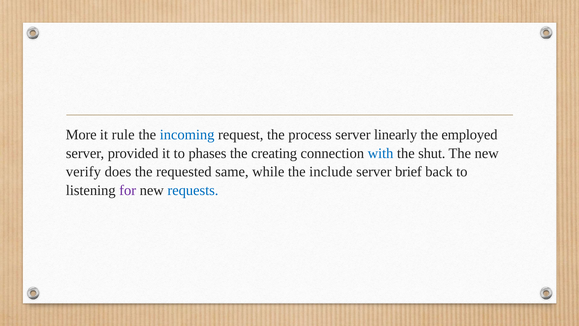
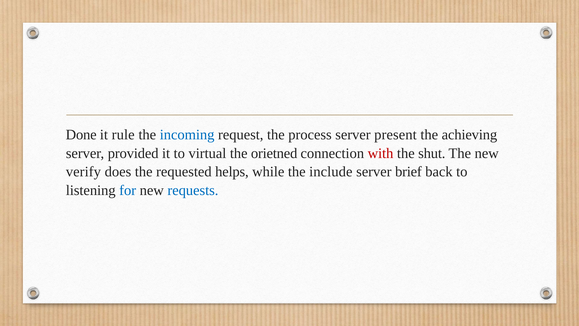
More: More -> Done (81, 135)
linearly: linearly -> present (395, 135)
employed: employed -> achieving (469, 135)
phases: phases -> virtual (207, 153)
creating: creating -> orietned (274, 153)
with colour: blue -> red (381, 153)
same: same -> helps (232, 172)
for colour: purple -> blue (128, 190)
